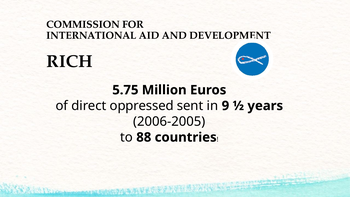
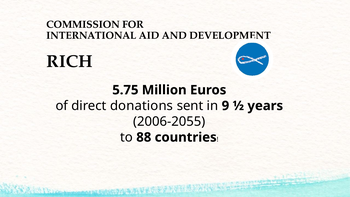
oppressed: oppressed -> donations (142, 106)
2006-2005: 2006-2005 -> 2006-2055 (169, 121)
